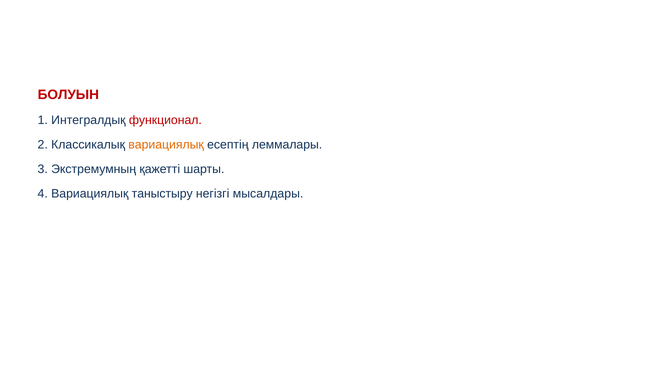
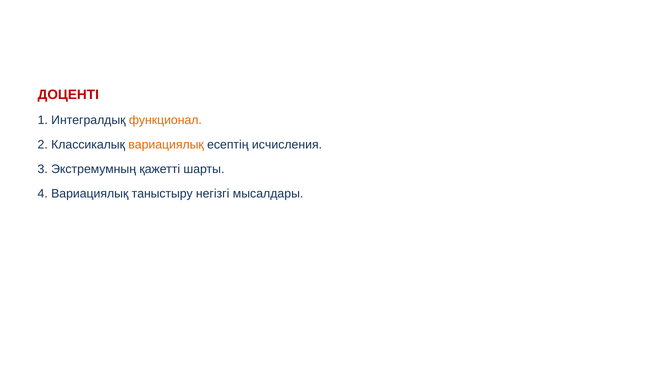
БОЛУЫН: БОЛУЫН -> ДОЦЕНТІ (68, 95)
функционал colour: red -> orange (165, 120)
леммалары: леммалары -> исчисления (287, 145)
